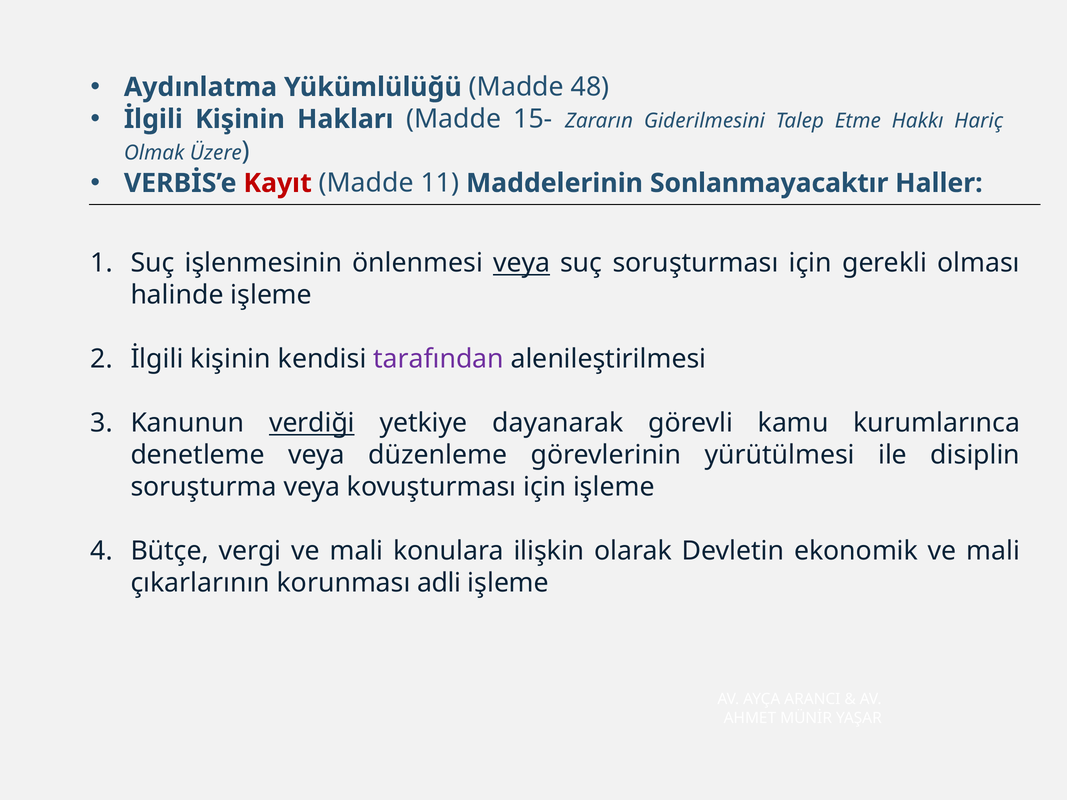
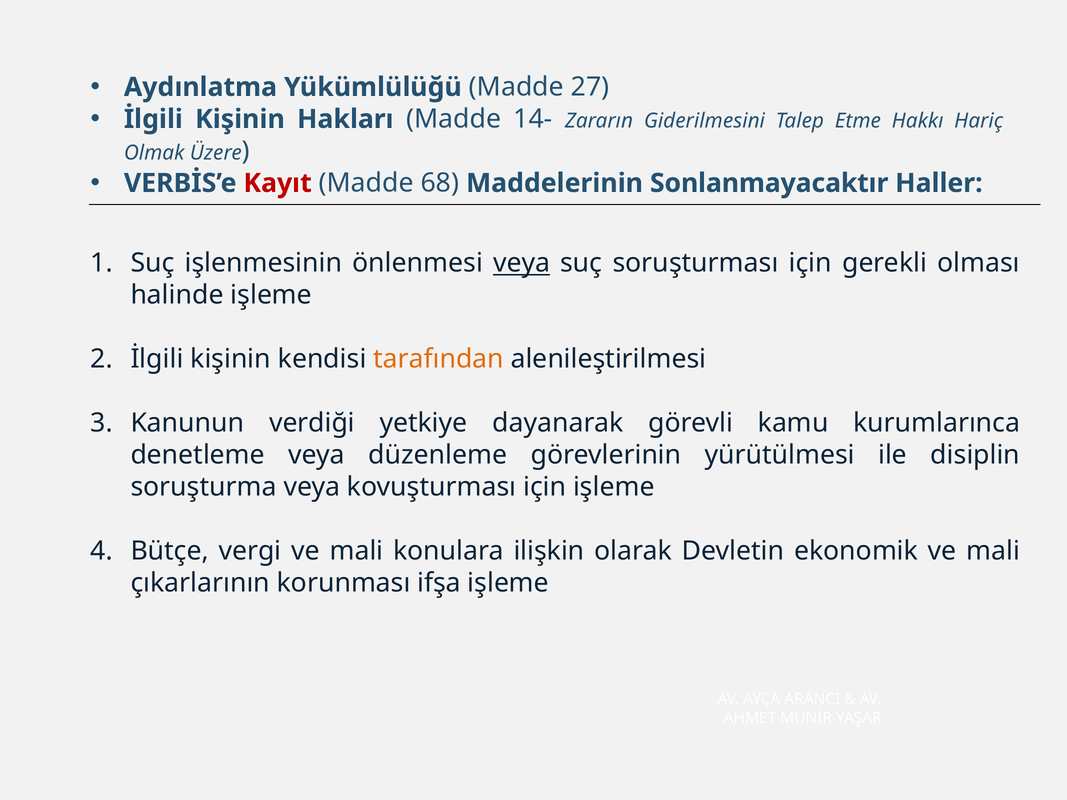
48: 48 -> 27 (590, 87)
15-: 15- -> 14- (533, 119)
11: 11 -> 68 (440, 183)
tarafından colour: purple -> orange (439, 359)
verdiği underline: present -> none (312, 423)
adli: adli -> ifşa (439, 583)
